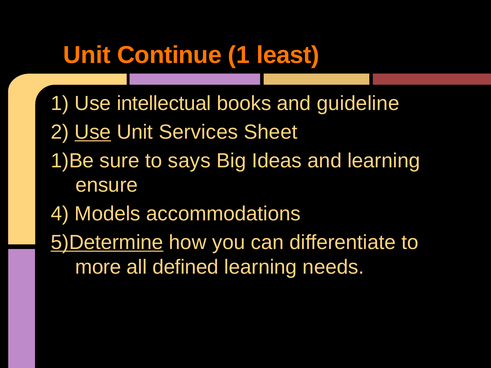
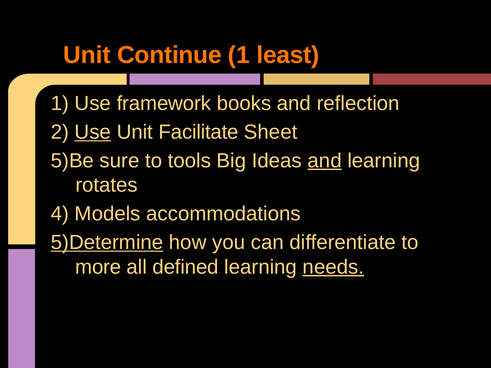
intellectual: intellectual -> framework (164, 103)
guideline: guideline -> reflection (358, 103)
Services: Services -> Facilitate (199, 132)
1)Be: 1)Be -> 5)Be (72, 161)
says: says -> tools (189, 161)
and underline: none -> present (325, 161)
ensure: ensure -> rotates (107, 185)
needs underline: none -> present (333, 267)
